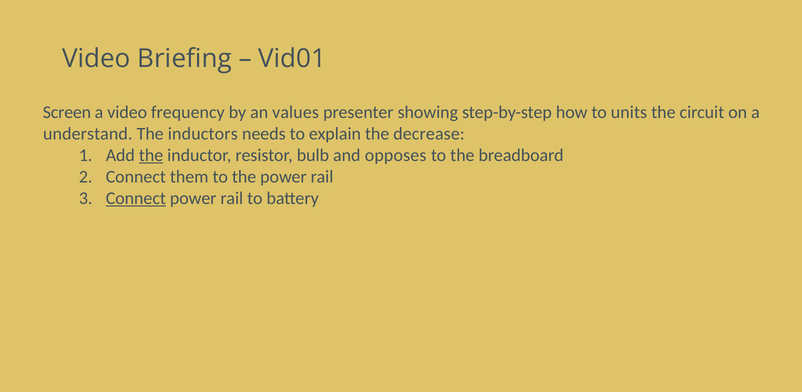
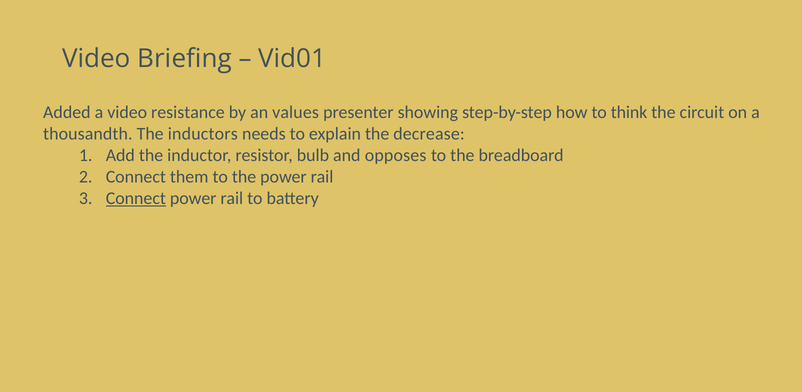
Screen: Screen -> Added (67, 112)
frequency: frequency -> resistance (188, 112)
units: units -> think (629, 112)
understand: understand -> thousandth (88, 134)
the underline: present -> none (151, 155)
